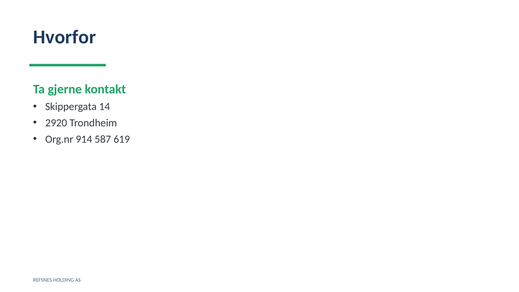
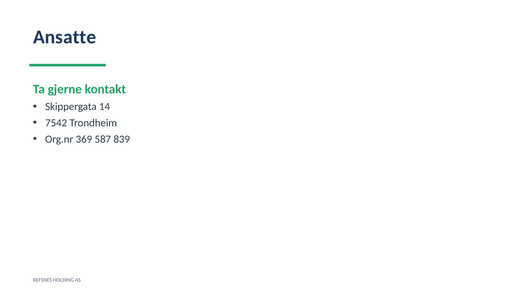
Hvorfor: Hvorfor -> Ansatte (65, 37)
2920: 2920 -> 7542 (56, 123)
914: 914 -> 369 (84, 139)
619: 619 -> 839 (122, 139)
